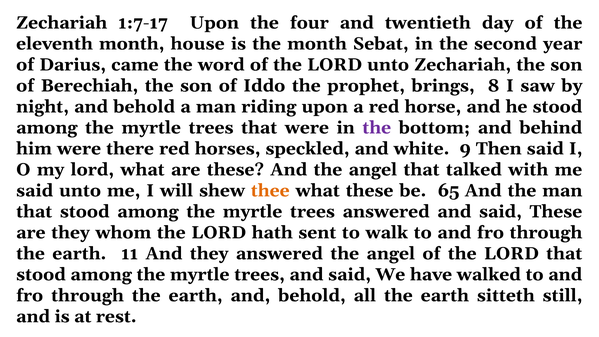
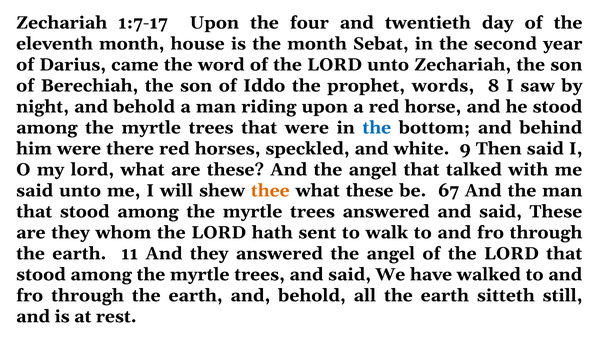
brings: brings -> words (443, 86)
the colour: purple -> blue (377, 128)
65: 65 -> 67 (449, 191)
